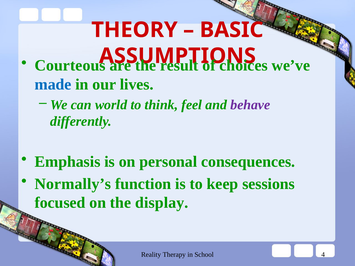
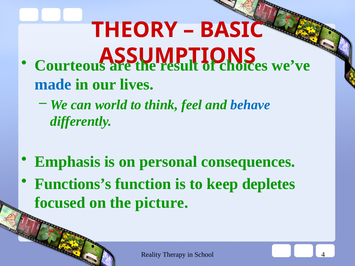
behave colour: purple -> blue (250, 105)
Normally’s: Normally’s -> Functions’s (73, 184)
sessions: sessions -> depletes (269, 184)
display: display -> picture (162, 203)
